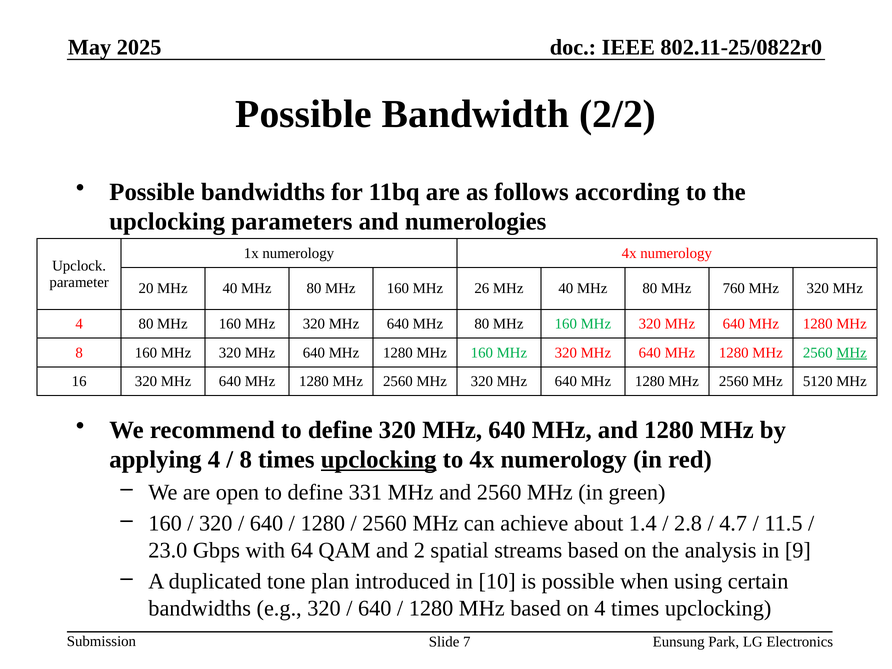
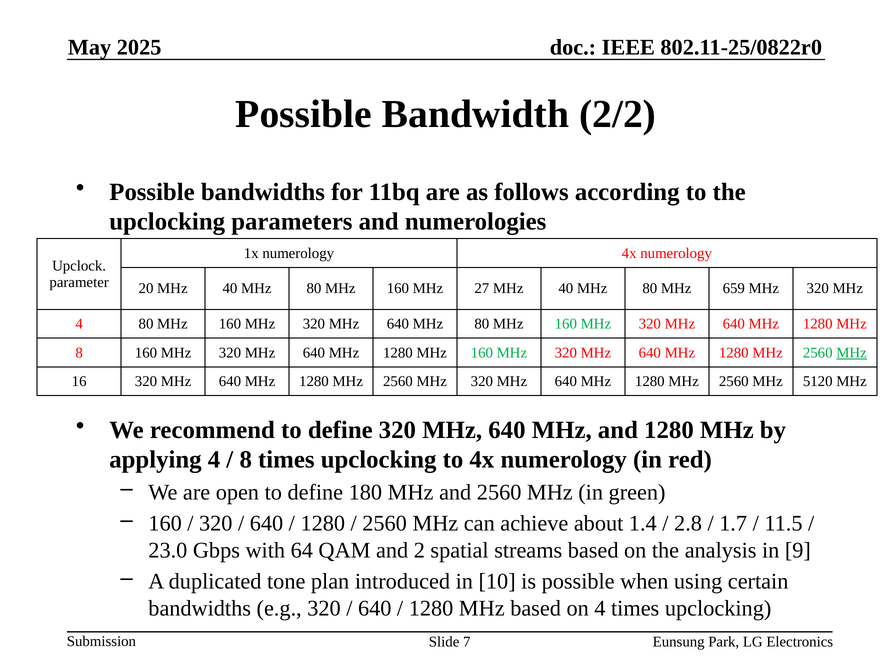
26: 26 -> 27 (482, 289)
760: 760 -> 659 (734, 289)
upclocking underline: present -> none (379, 460)
331: 331 -> 180 (365, 492)
4.7: 4.7 -> 1.7 (733, 523)
